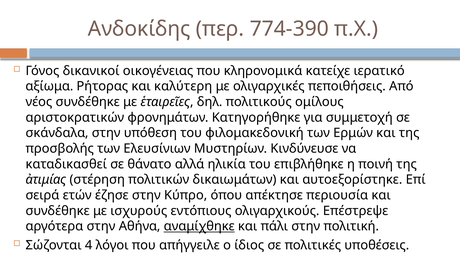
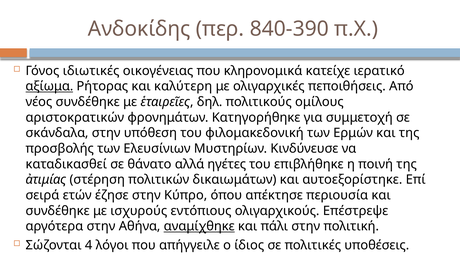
774-390: 774-390 -> 840-390 (289, 29)
δικανικοί: δικανικοί -> ιδιωτικές (91, 71)
αξίωμα underline: none -> present (49, 86)
ηλικία: ηλικία -> ηγέτες (227, 164)
